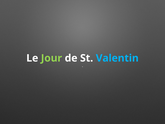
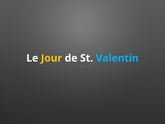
Jour colour: light green -> yellow (51, 58)
